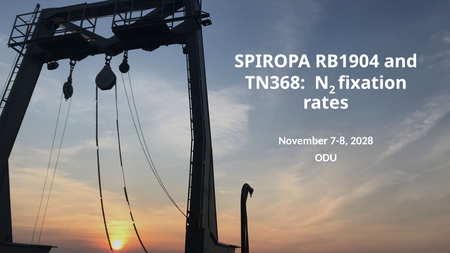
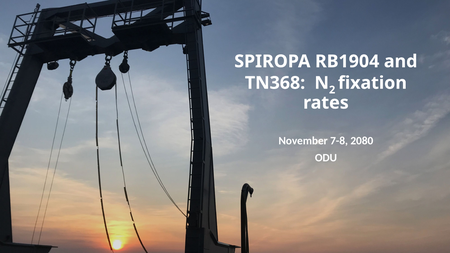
2028: 2028 -> 2080 (362, 141)
